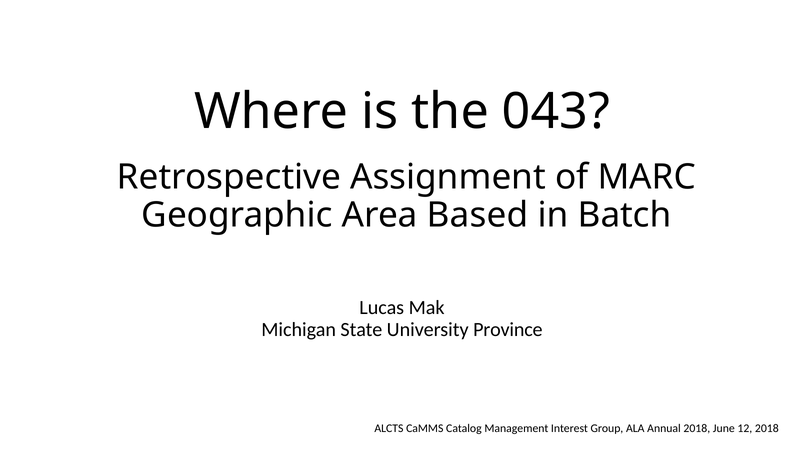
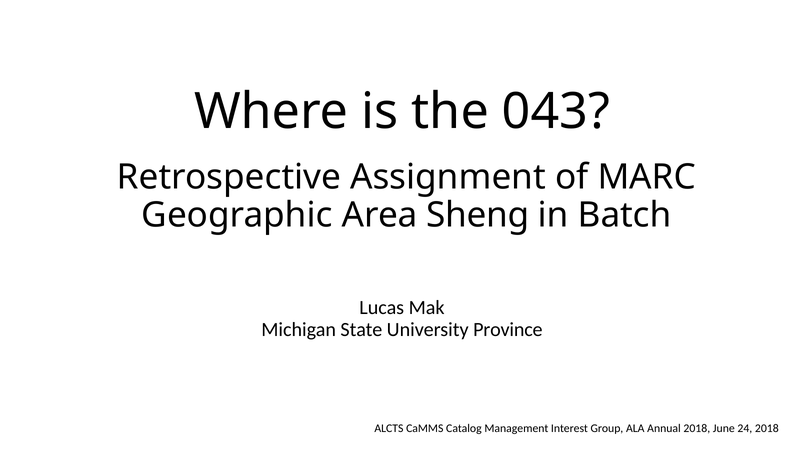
Based: Based -> Sheng (478, 215)
12: 12 -> 24 (745, 429)
